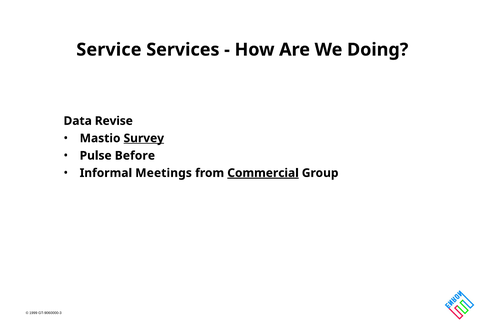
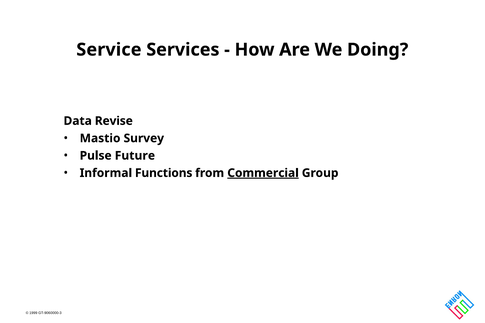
Survey underline: present -> none (144, 138)
Before: Before -> Future (135, 156)
Meetings: Meetings -> Functions (164, 173)
